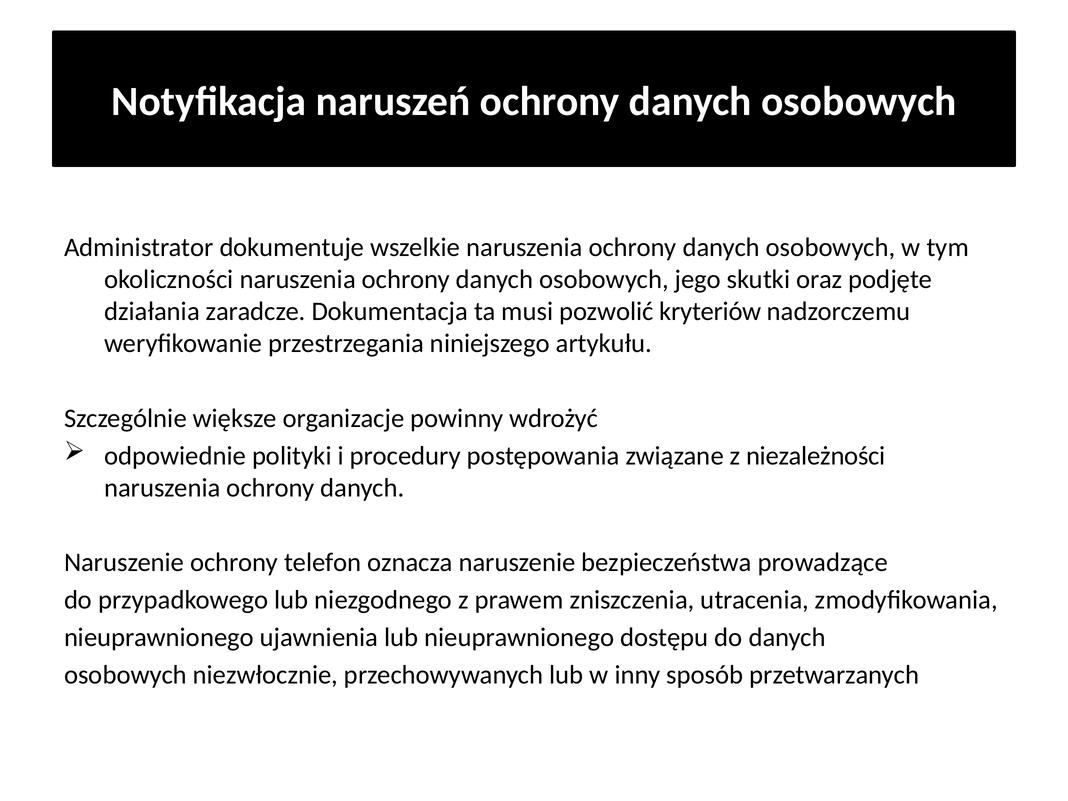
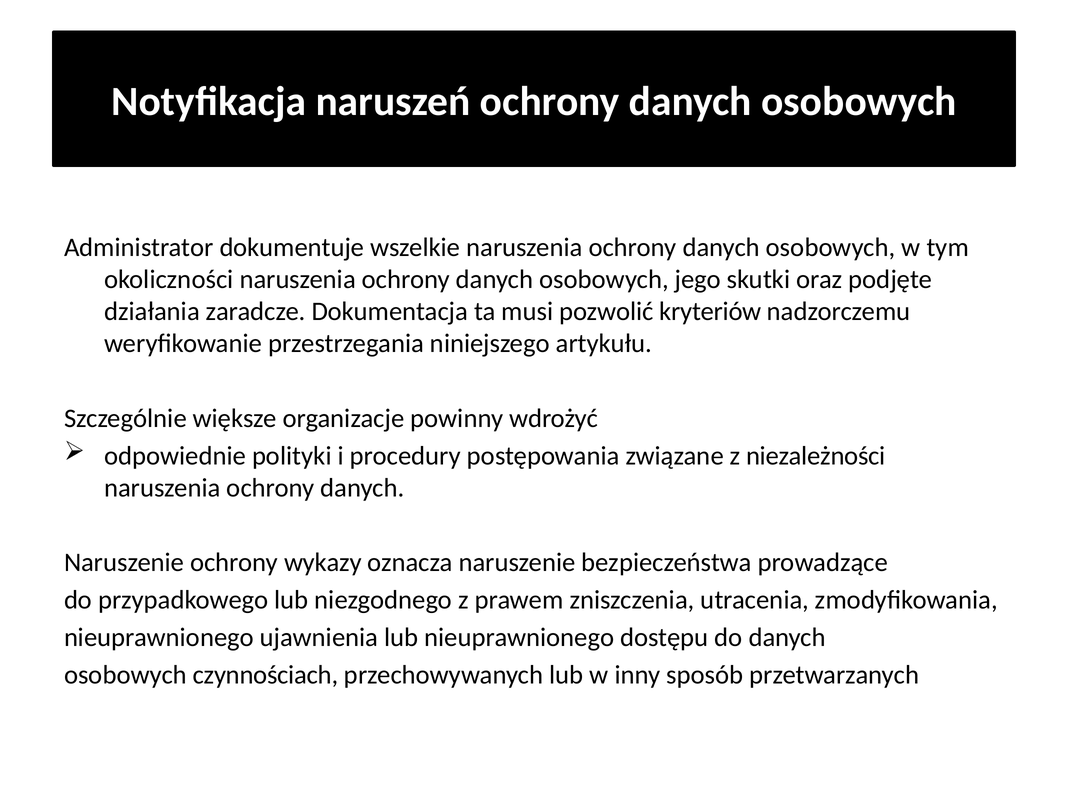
telefon: telefon -> wykazy (323, 563)
niezwłocznie: niezwłocznie -> czynnościach (266, 675)
